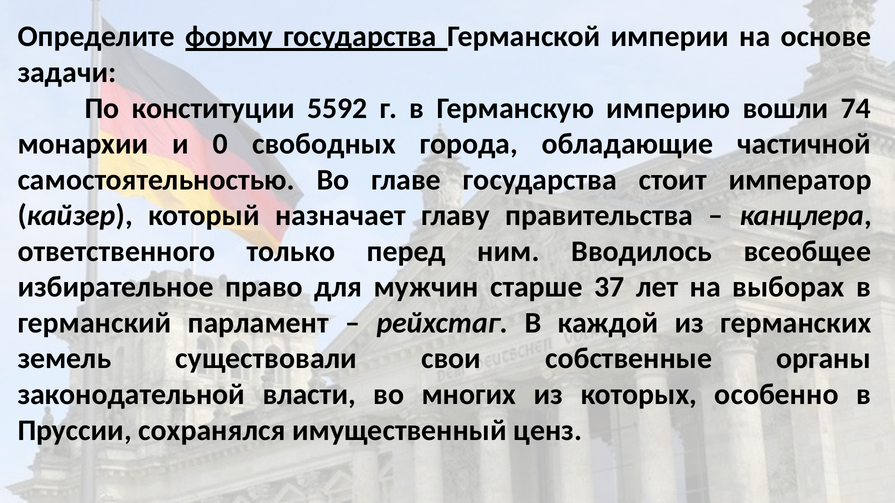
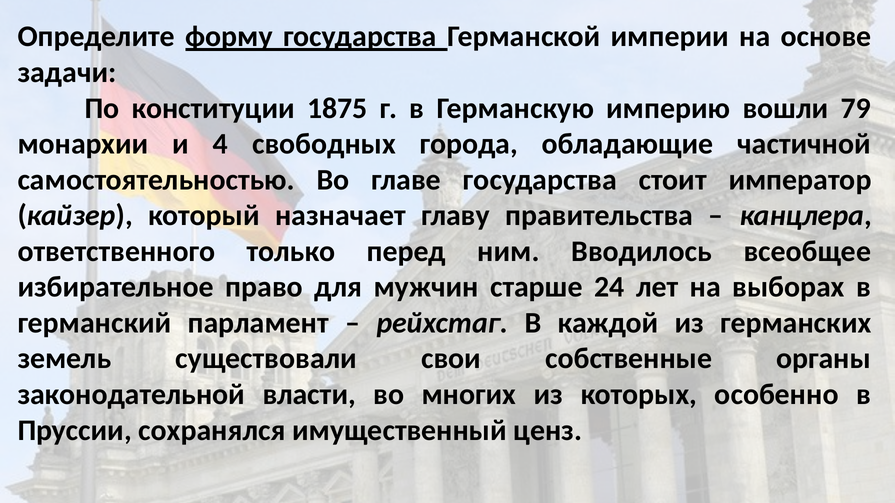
5592: 5592 -> 1875 (337, 108)
74: 74 -> 79 (856, 108)
0: 0 -> 4 (220, 144)
37: 37 -> 24 (609, 287)
